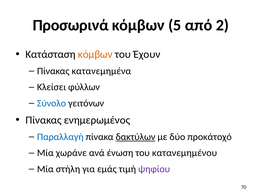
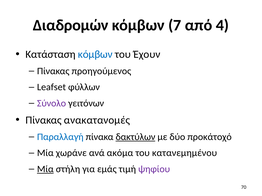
Προσωρινά: Προσωρινά -> Διαδρομών (71, 25)
5: 5 -> 7 (175, 25)
2: 2 -> 4 (222, 25)
κόμβων colour: orange -> blue (95, 54)
κατανεμημένα: κατανεμημένα -> προηγούμενος (101, 71)
Κλείσει: Κλείσει -> Leafset (51, 87)
Σύνολο colour: blue -> purple (51, 104)
ενημερωμένος: ενημερωμένος -> ανακατανομές (97, 120)
ένωση: ένωση -> ακόμα (120, 153)
Μία underline: none -> present (45, 169)
